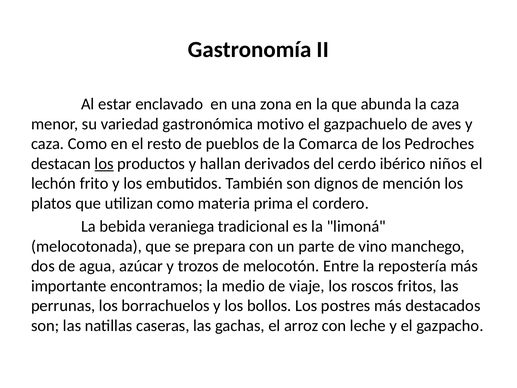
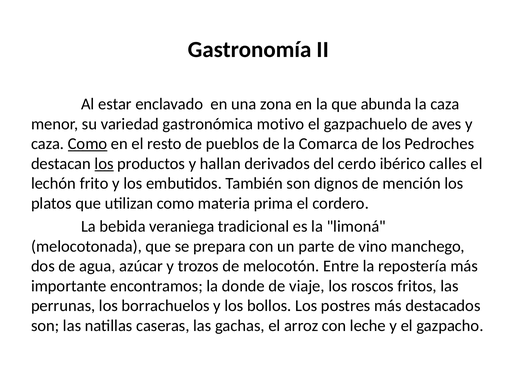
Como underline: none -> present (88, 144)
niños: niños -> calles (448, 164)
medio: medio -> donde (243, 286)
